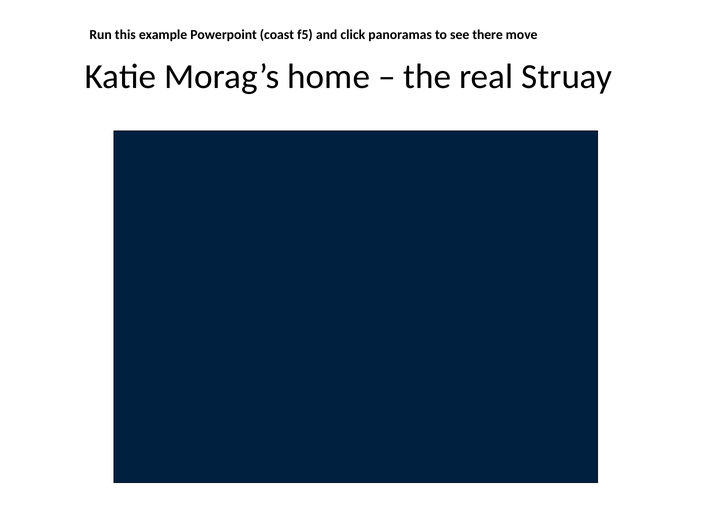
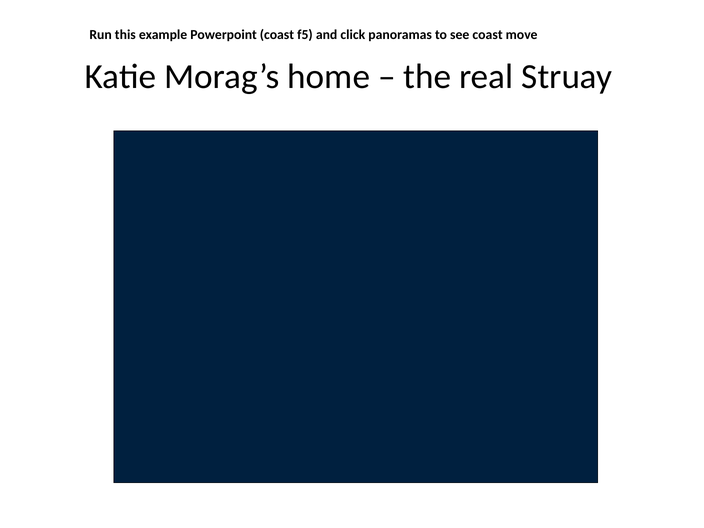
see there: there -> coast (488, 35)
